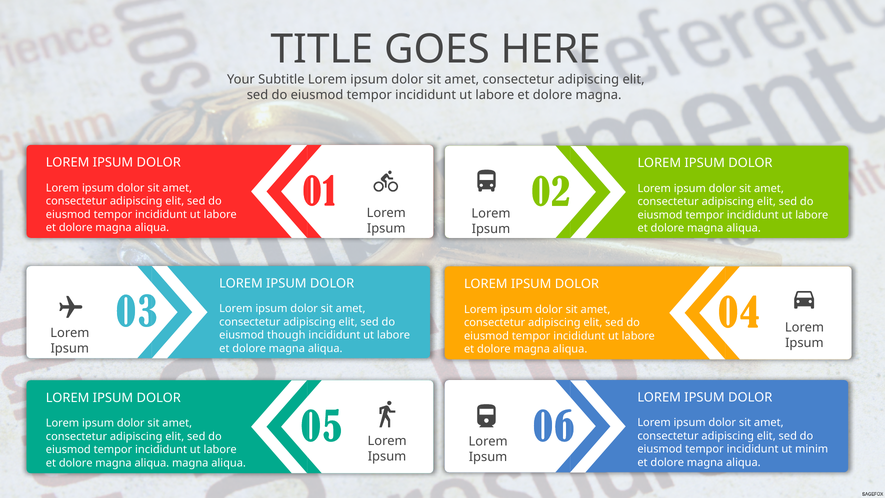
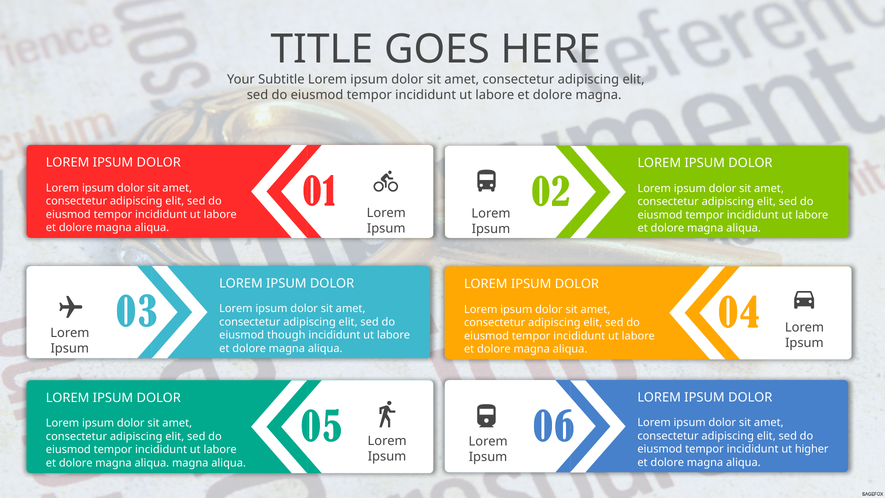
minim: minim -> higher (812, 449)
